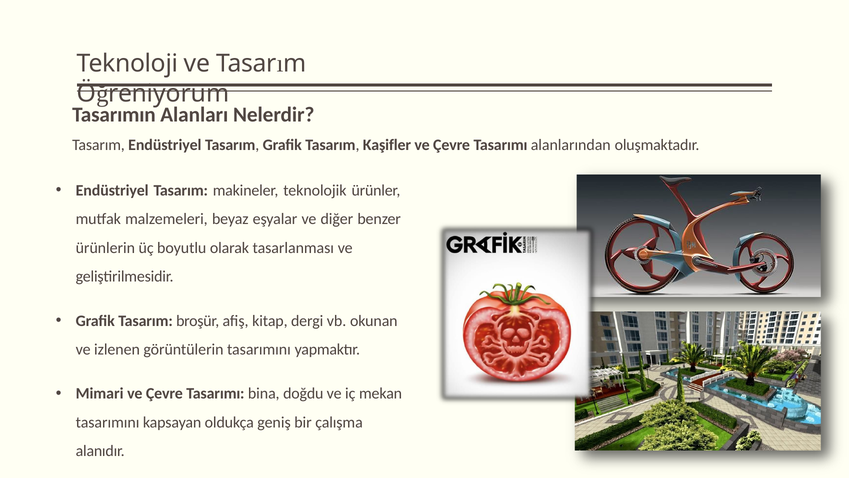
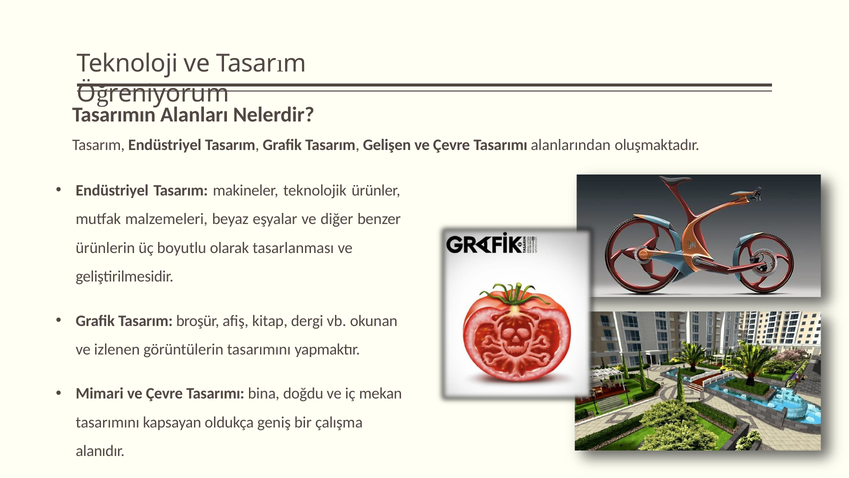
Kaşifler: Kaşifler -> Gelişen (387, 145)
